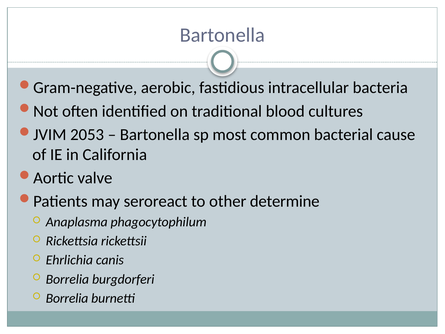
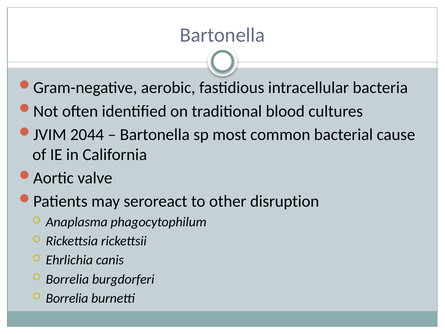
2053: 2053 -> 2044 (87, 134)
determine: determine -> disruption (285, 201)
